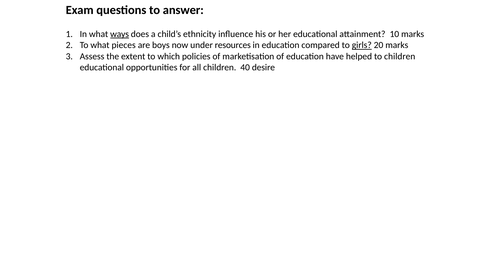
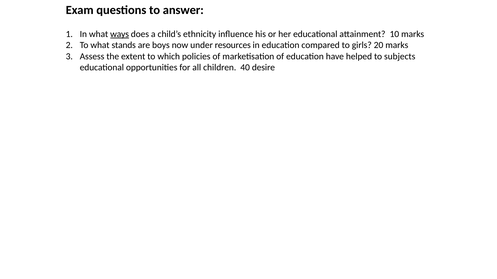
pieces: pieces -> stands (124, 45)
girls underline: present -> none (362, 45)
to children: children -> subjects (400, 57)
